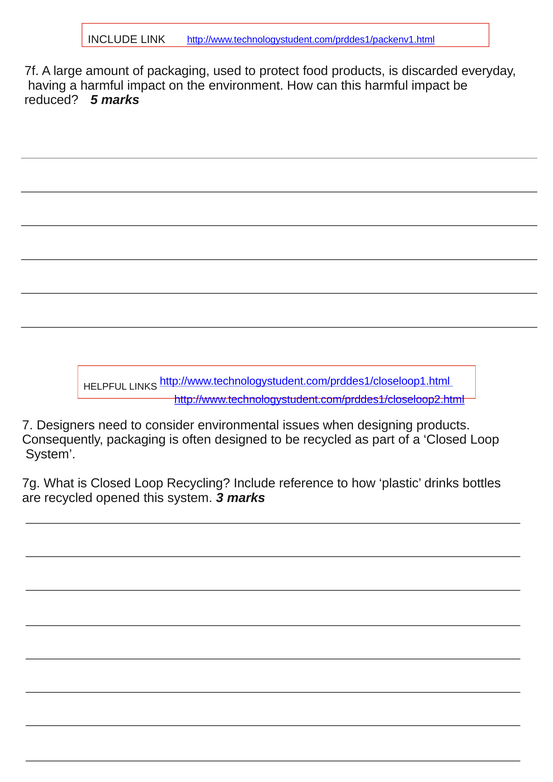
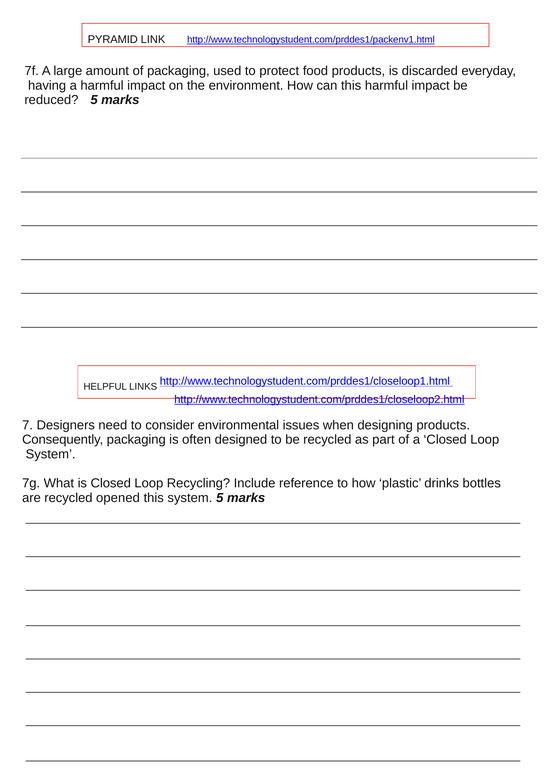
INCLUDE: INCLUDE -> PYRAMID (113, 40)
system 3: 3 -> 5 (220, 498)
